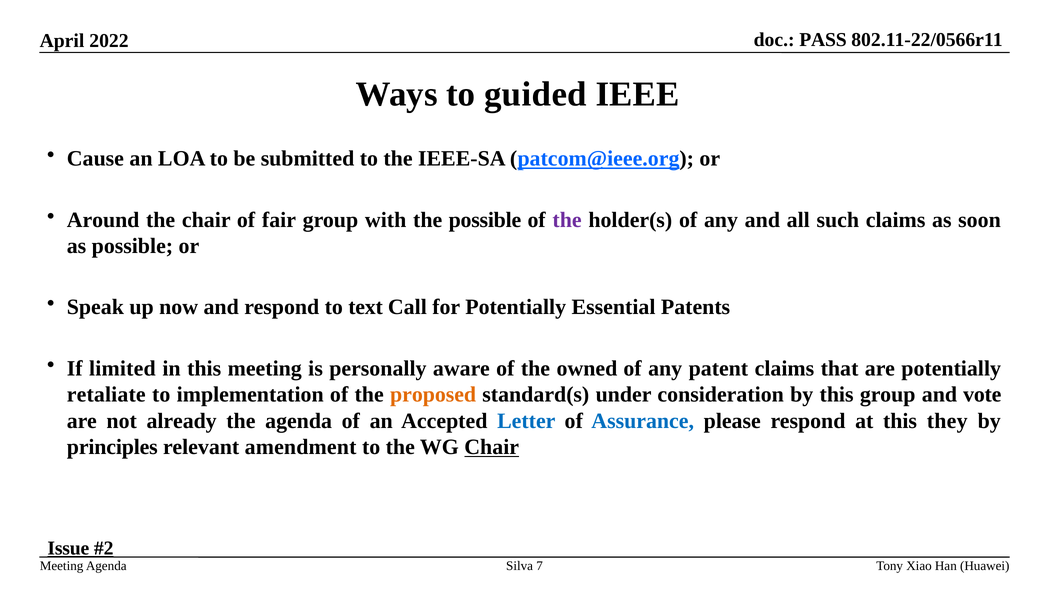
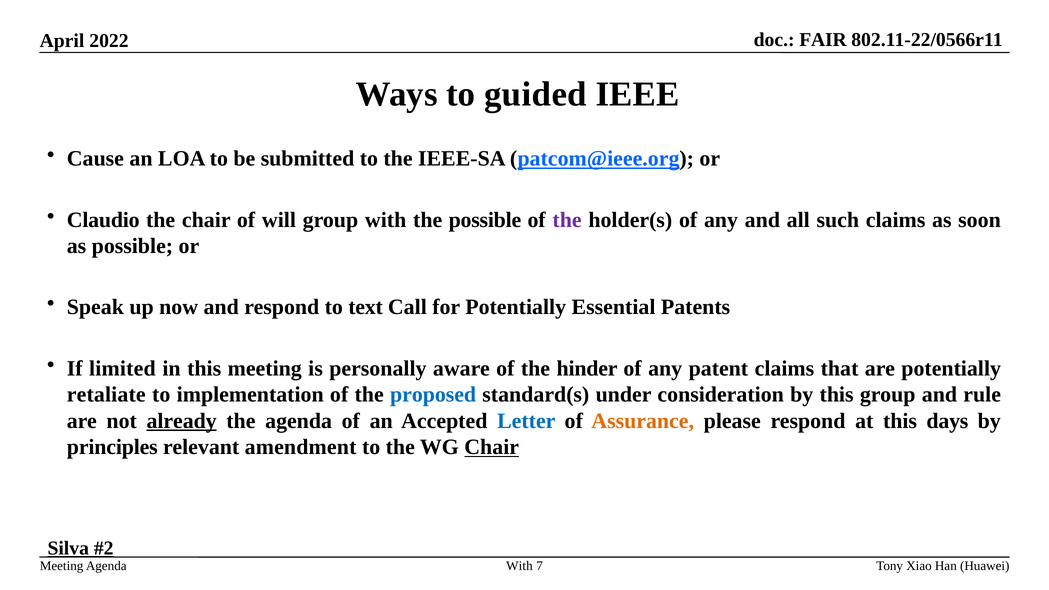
PASS: PASS -> FAIR (823, 40)
Around: Around -> Claudio (103, 220)
fair: fair -> will (279, 220)
owned: owned -> hinder (587, 368)
proposed colour: orange -> blue (433, 395)
vote: vote -> rule (982, 395)
already underline: none -> present (182, 421)
Assurance colour: blue -> orange (643, 421)
they: they -> days (947, 421)
Issue: Issue -> Silva (68, 548)
Silva: Silva -> With (519, 566)
